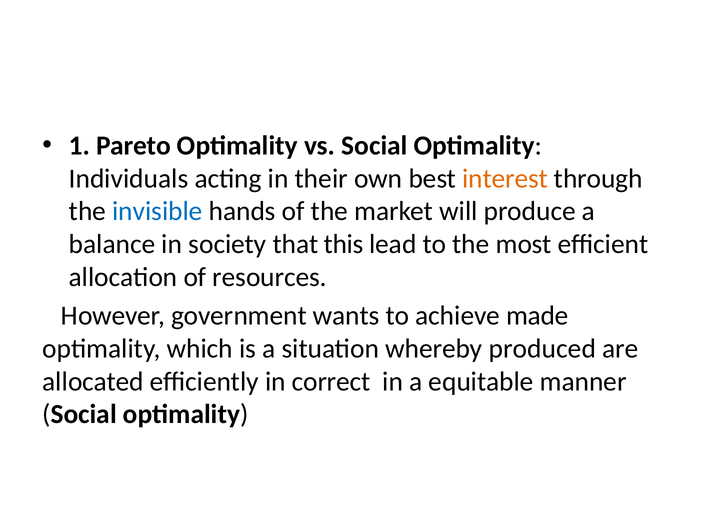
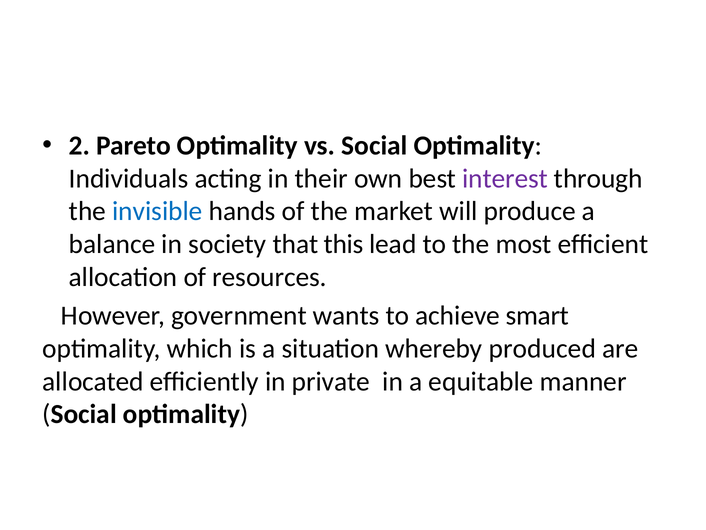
1: 1 -> 2 (79, 145)
interest colour: orange -> purple (505, 178)
made: made -> smart (537, 315)
correct: correct -> private (331, 381)
